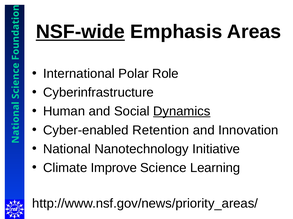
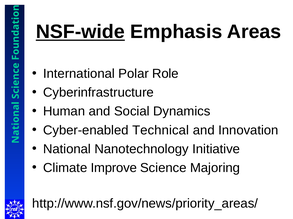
Dynamics underline: present -> none (182, 112)
Retention: Retention -> Technical (161, 131)
Learning: Learning -> Majoring (215, 168)
